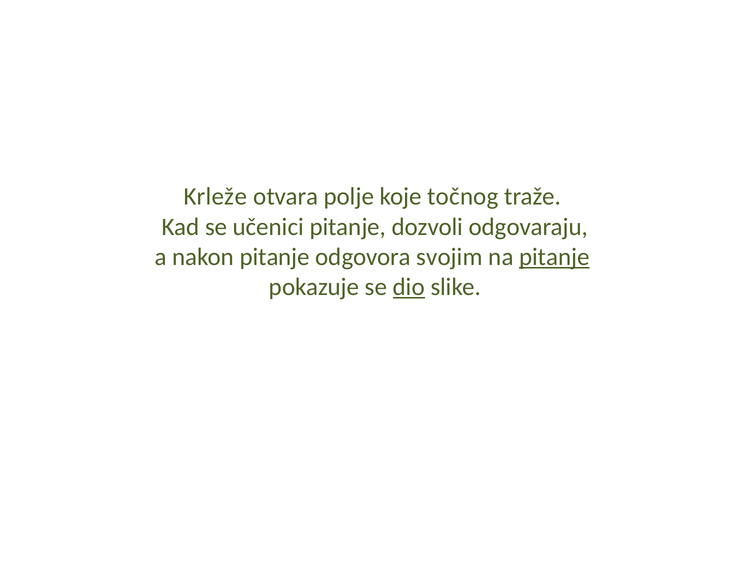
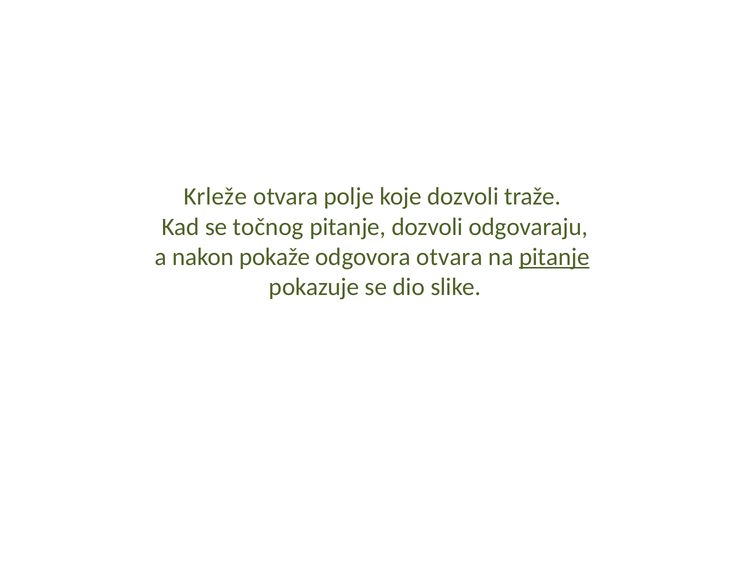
koje točnog: točnog -> dozvoli (463, 197)
učenici: učenici -> točnog (268, 227)
nakon pitanje: pitanje -> pokaže (275, 257)
odgovora svojim: svojim -> otvara (449, 257)
dio underline: present -> none (409, 287)
